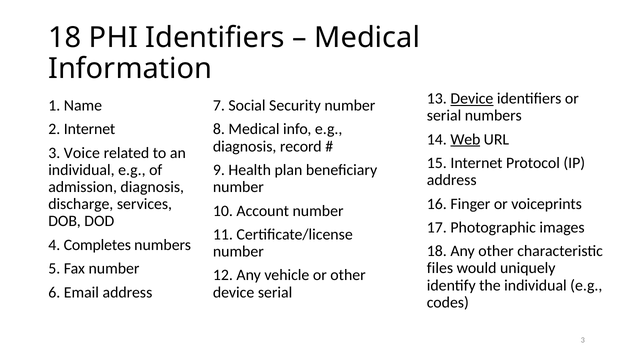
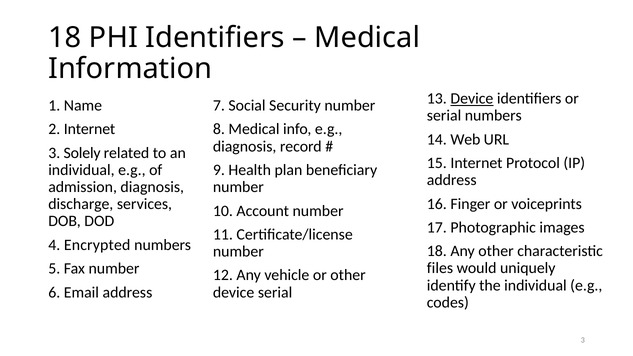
Web underline: present -> none (465, 139)
Voice: Voice -> Solely (82, 153)
Completes: Completes -> Encrypted (97, 245)
